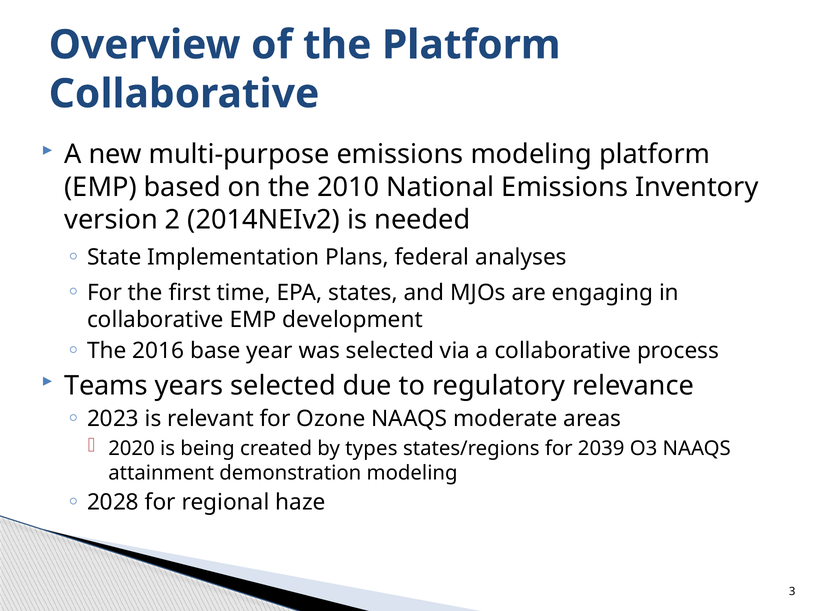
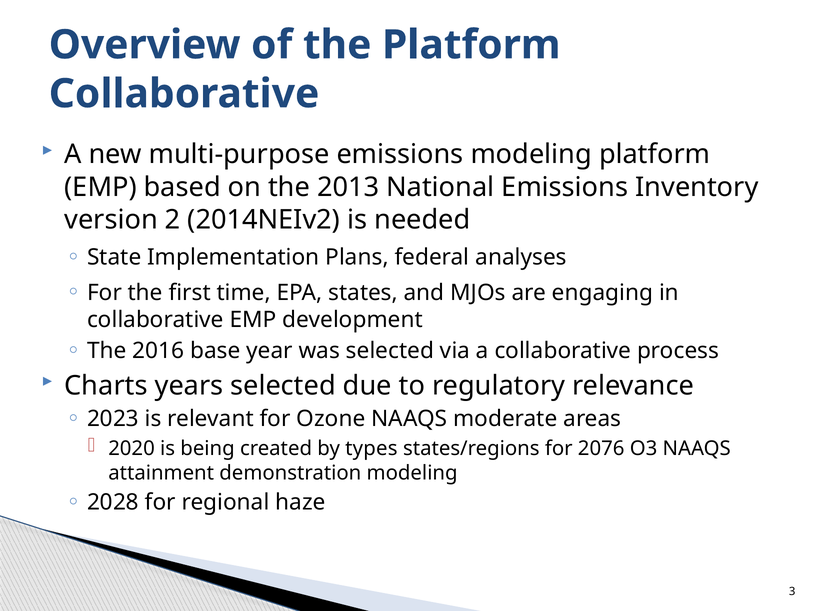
2010: 2010 -> 2013 (348, 187)
Teams: Teams -> Charts (106, 386)
2039: 2039 -> 2076 (601, 449)
